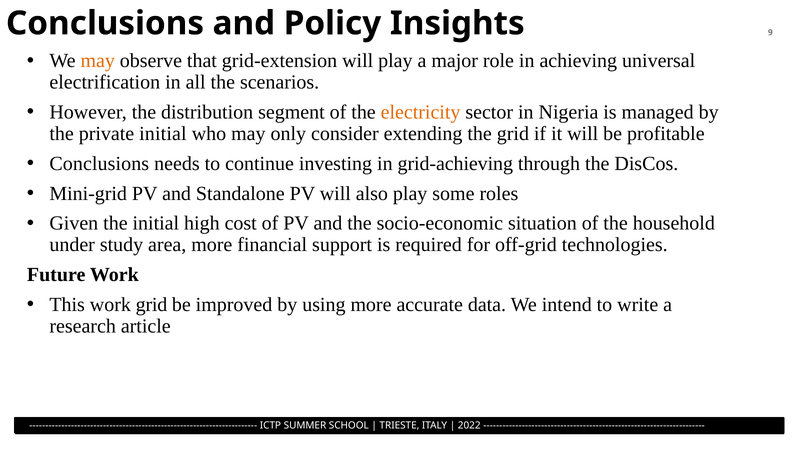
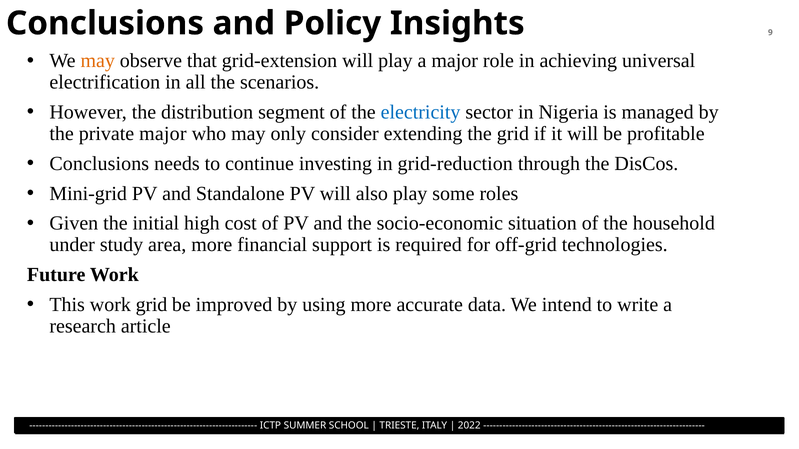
electricity colour: orange -> blue (421, 112)
private initial: initial -> major (163, 134)
grid-achieving: grid-achieving -> grid-reduction (455, 164)
